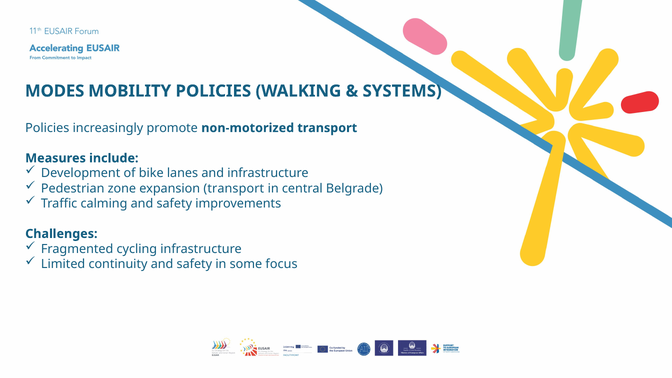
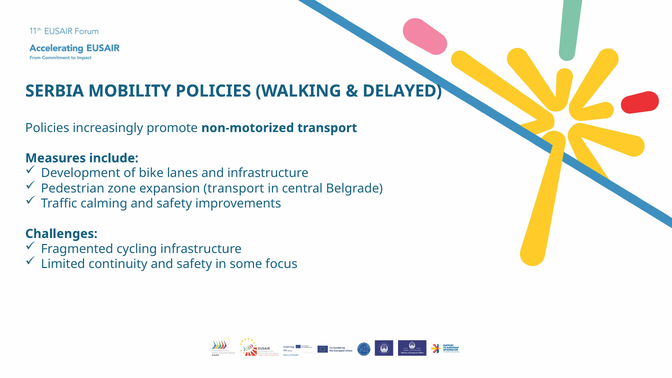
MODES: MODES -> SERBIA (55, 91)
SYSTEMS: SYSTEMS -> DELAYED (402, 91)
